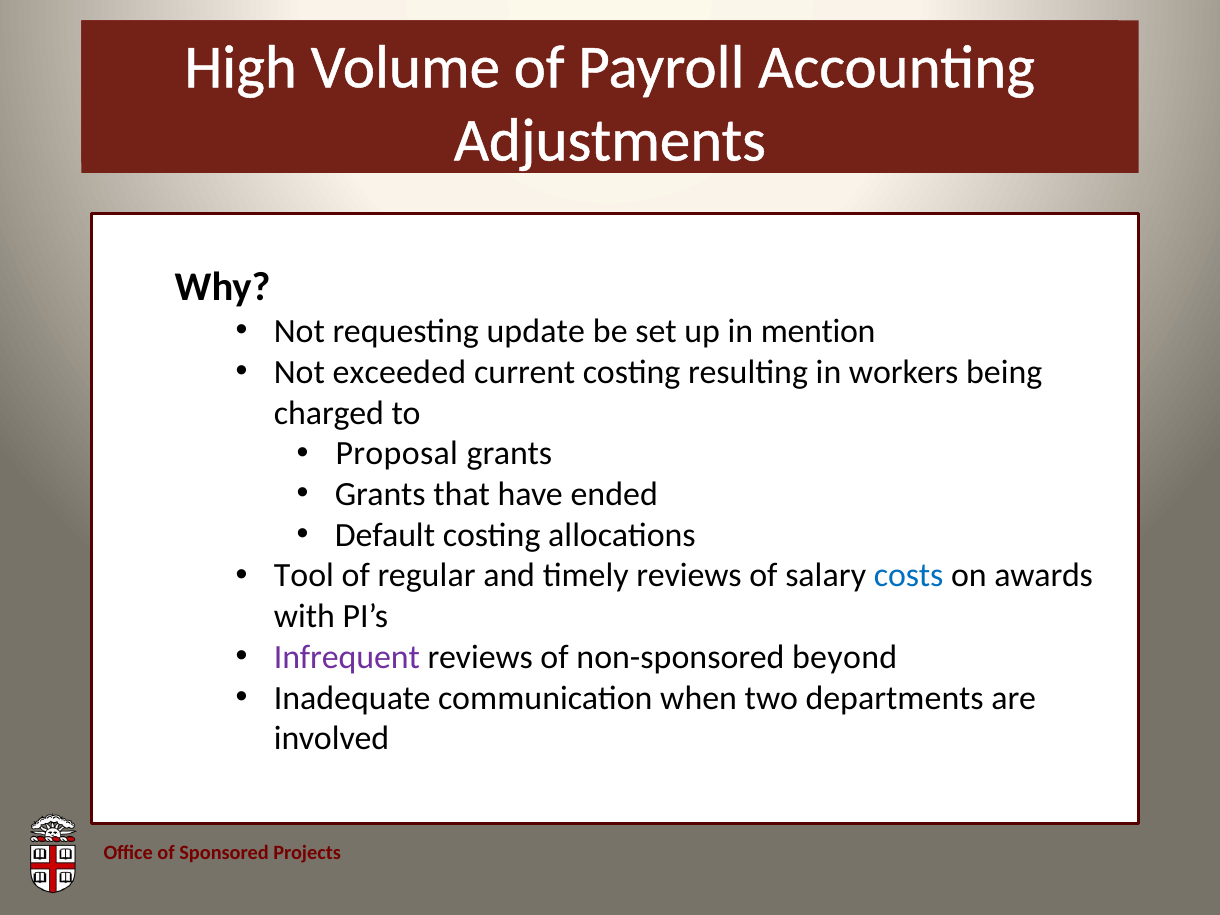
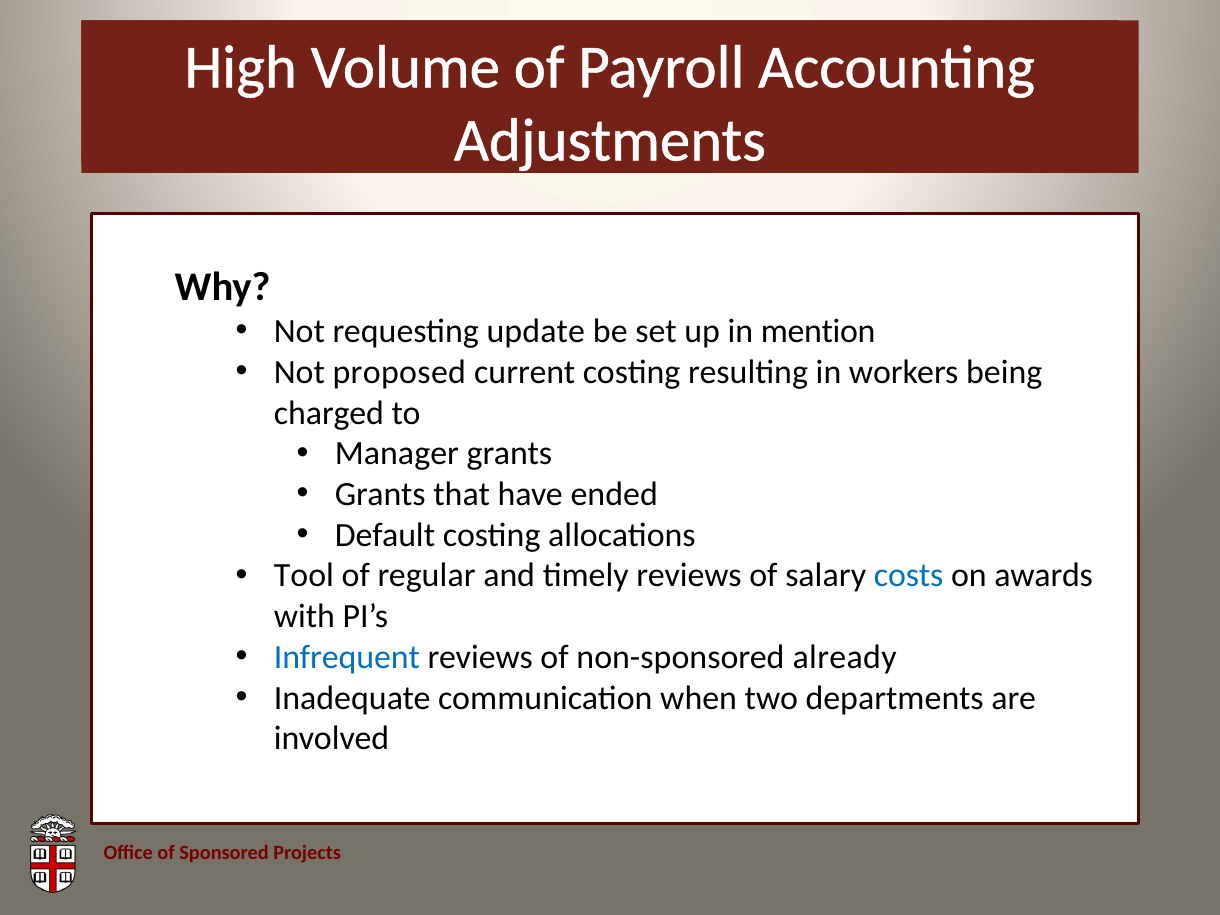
exceeded: exceeded -> proposed (399, 372)
Proposal: Proposal -> Manager (397, 454)
Infrequent colour: purple -> blue (347, 657)
beyond: beyond -> already (845, 657)
